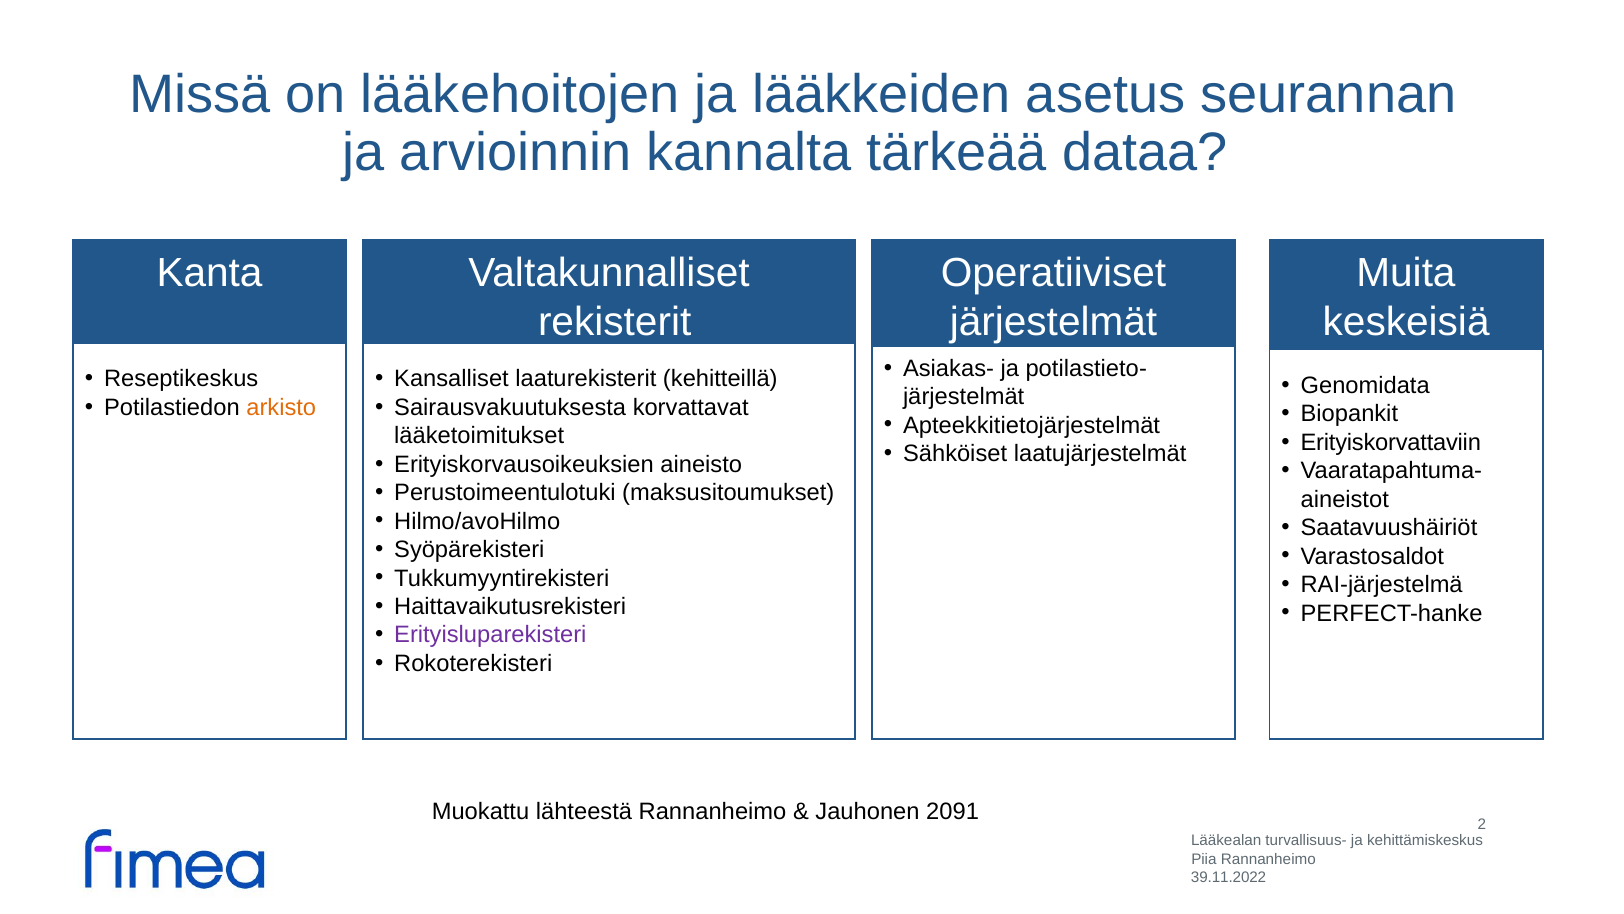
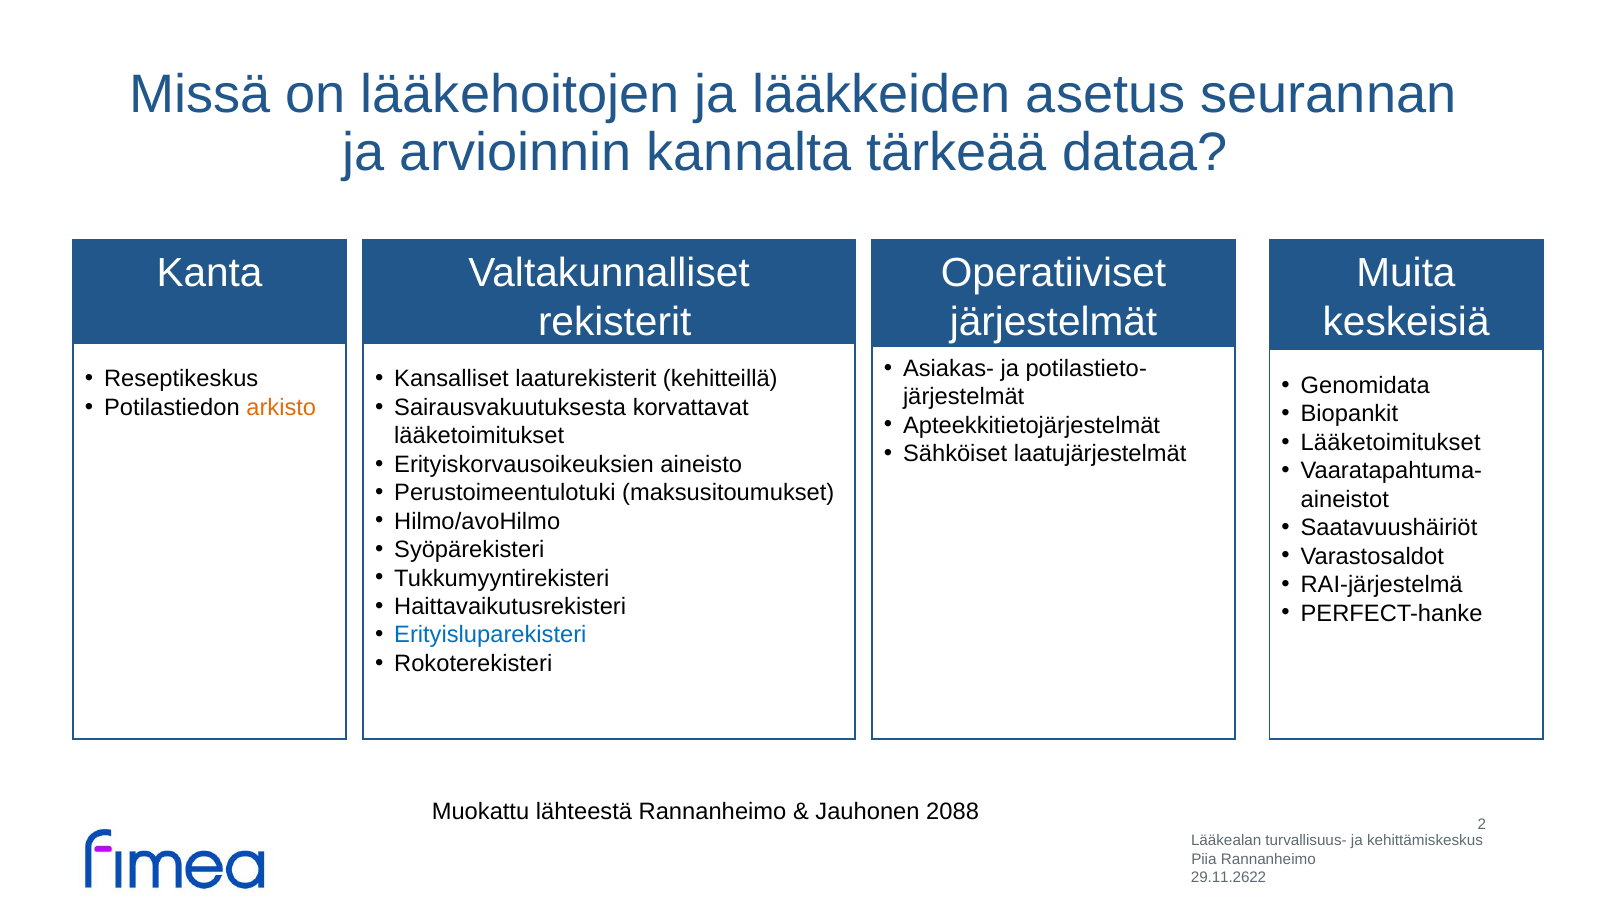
Erityiskorvattaviin: Erityiskorvattaviin -> Lääketoimitukset (1391, 442)
Erityisluparekisteri colour: purple -> blue (490, 635)
2091: 2091 -> 2088 (953, 811)
39.11.2022: 39.11.2022 -> 29.11.2622 (1229, 877)
